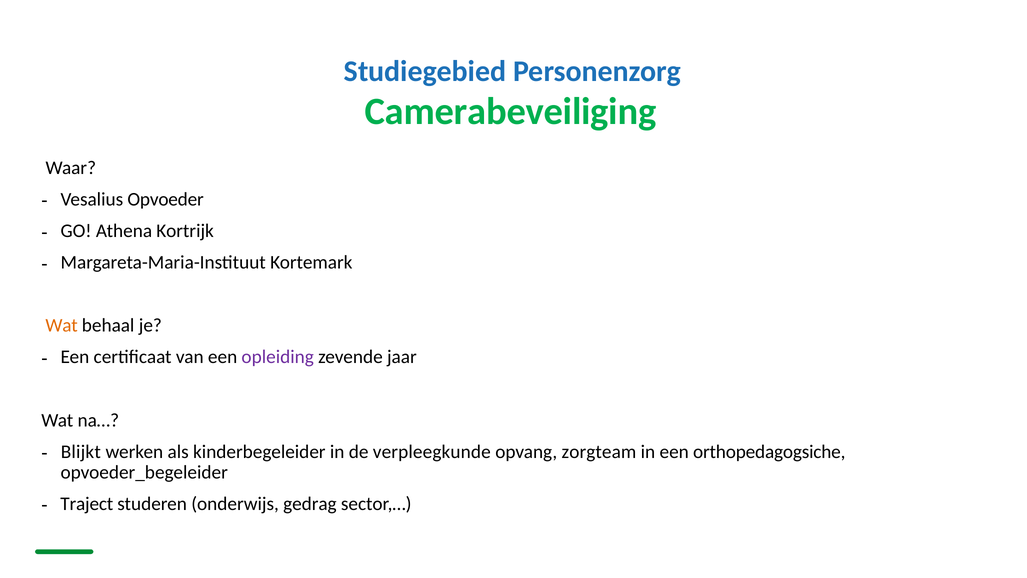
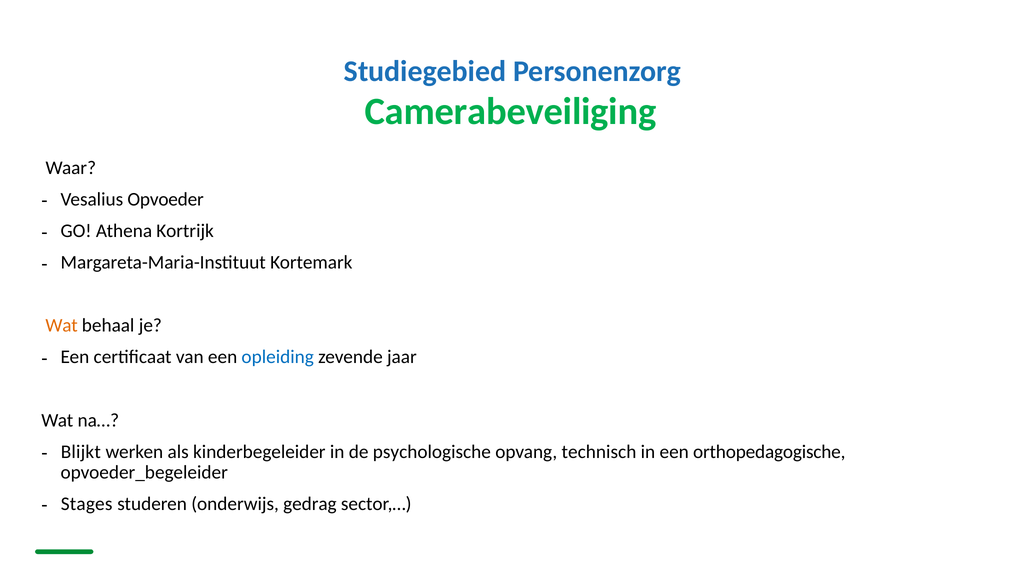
opleiding colour: purple -> blue (278, 357)
verpleegkunde: verpleegkunde -> psychologische (432, 451)
zorgteam: zorgteam -> technisch (599, 451)
orthopedagogsiche: orthopedagogsiche -> orthopedagogische (769, 451)
Traject: Traject -> Stages (87, 504)
